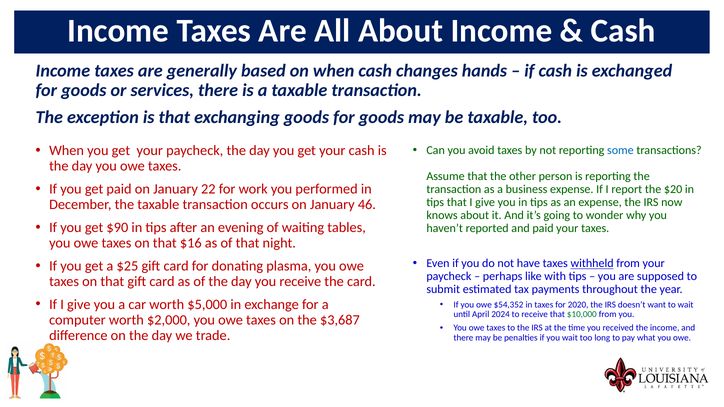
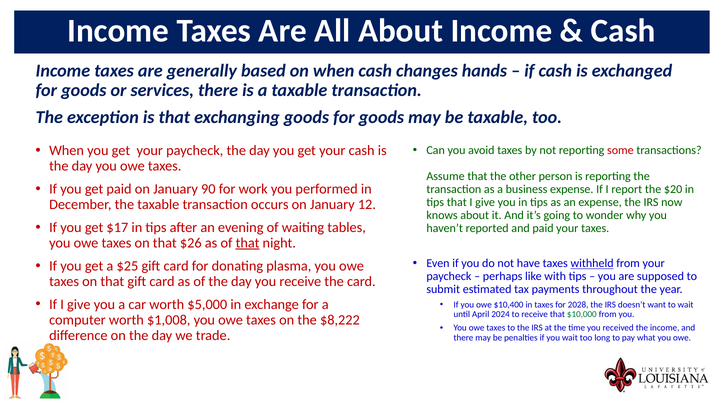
some colour: blue -> red (620, 150)
22: 22 -> 90 (208, 189)
46: 46 -> 12 (367, 204)
$90: $90 -> $17 (117, 228)
$16: $16 -> $26 (191, 243)
that underline: none -> present (248, 243)
$54,352: $54,352 -> $10,400 (509, 305)
2020: 2020 -> 2028 (578, 305)
$2,000: $2,000 -> $1,008 (169, 320)
$3,687: $3,687 -> $8,222 (340, 320)
